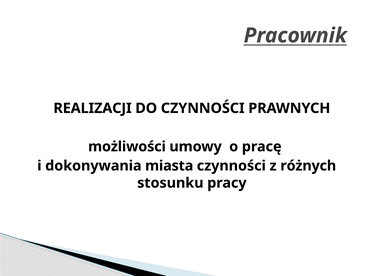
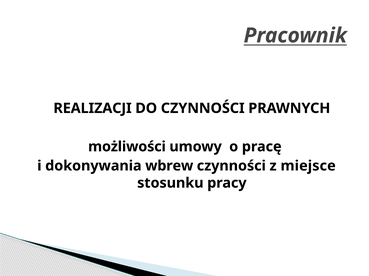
miasta: miasta -> wbrew (169, 166)
różnych: różnych -> miejsce (308, 166)
